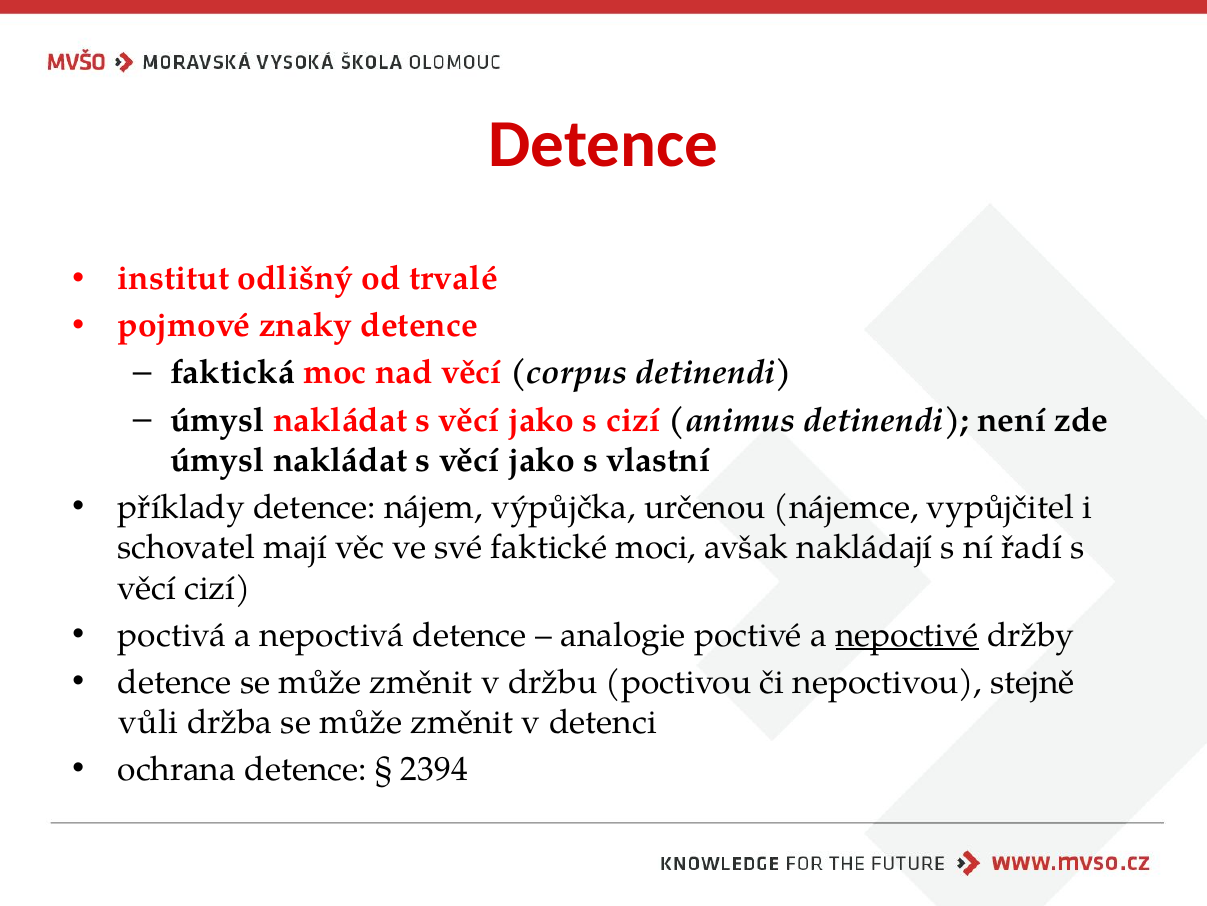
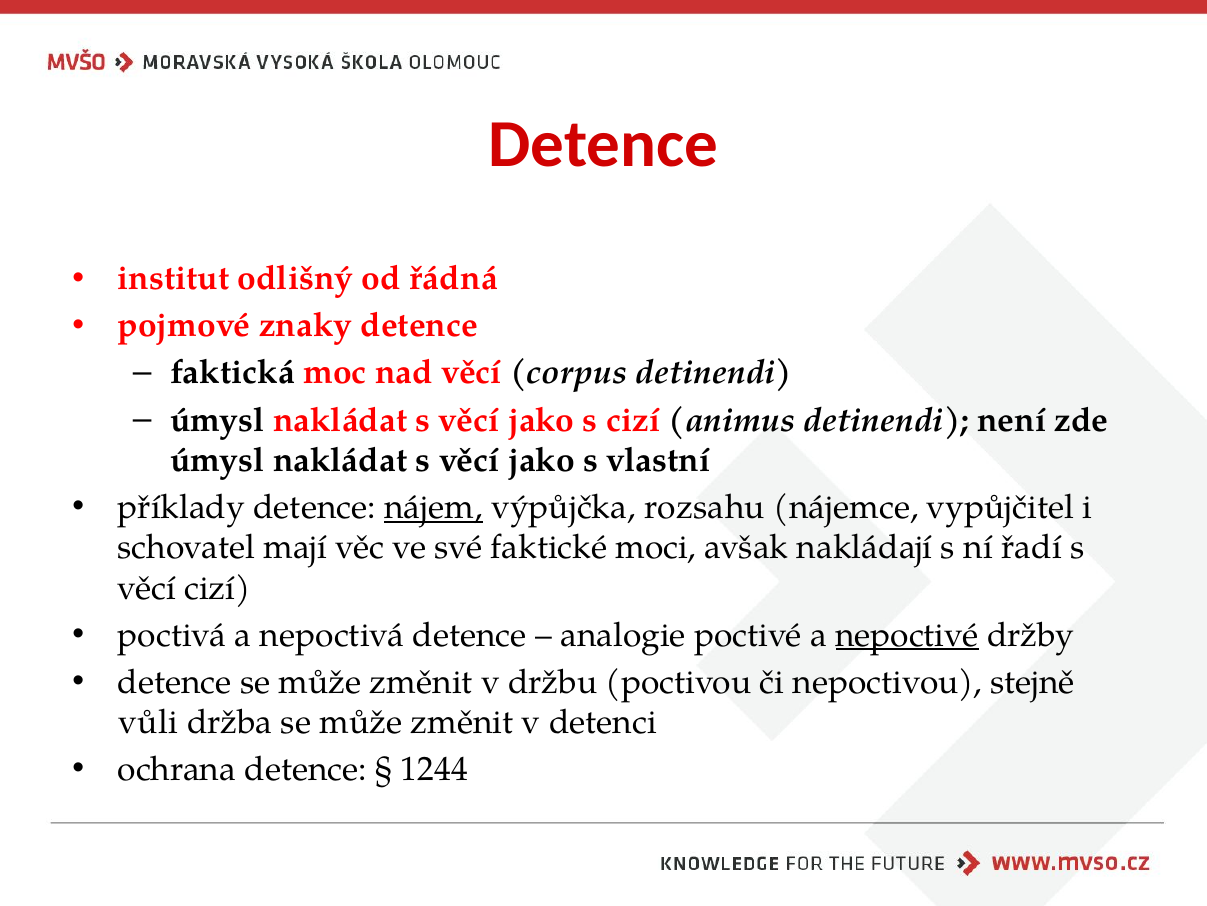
trvalé: trvalé -> řádná (454, 279)
nájem underline: none -> present (434, 507)
určenou: určenou -> rozsahu (705, 507)
2394: 2394 -> 1244 (434, 769)
